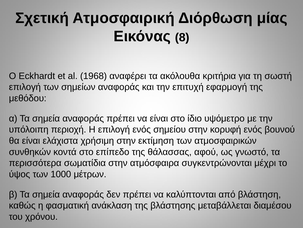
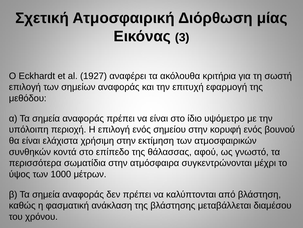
8: 8 -> 3 (182, 37)
1968: 1968 -> 1927 (94, 76)
